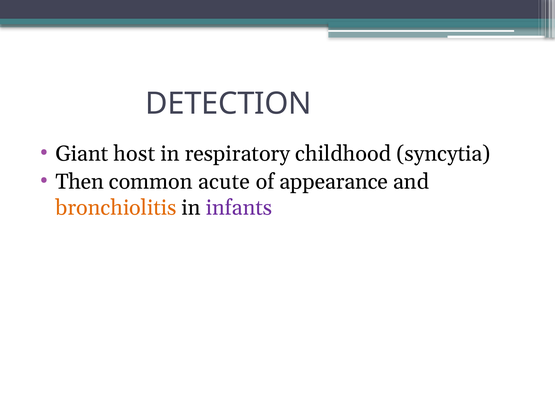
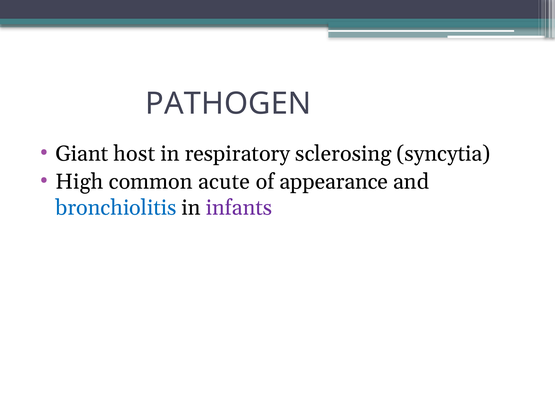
DETECTION: DETECTION -> PATHOGEN (228, 104)
childhood: childhood -> sclerosing (343, 154)
Then: Then -> High (79, 182)
bronchiolitis colour: orange -> blue (116, 208)
